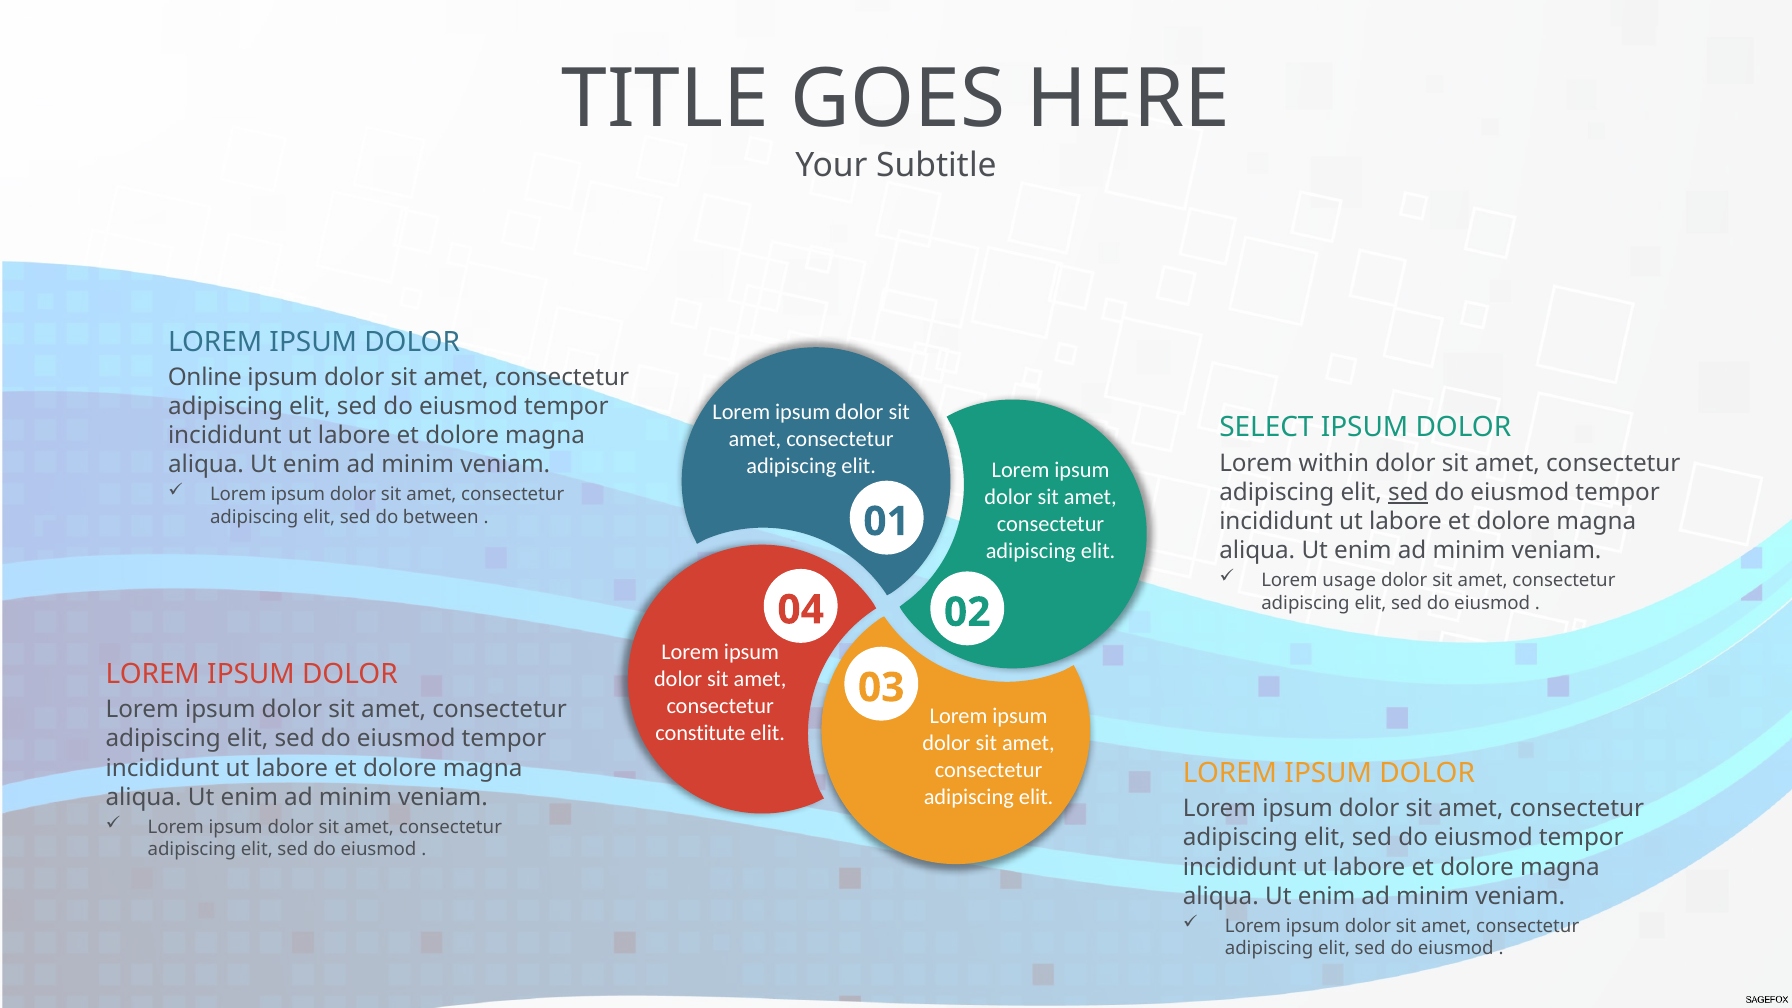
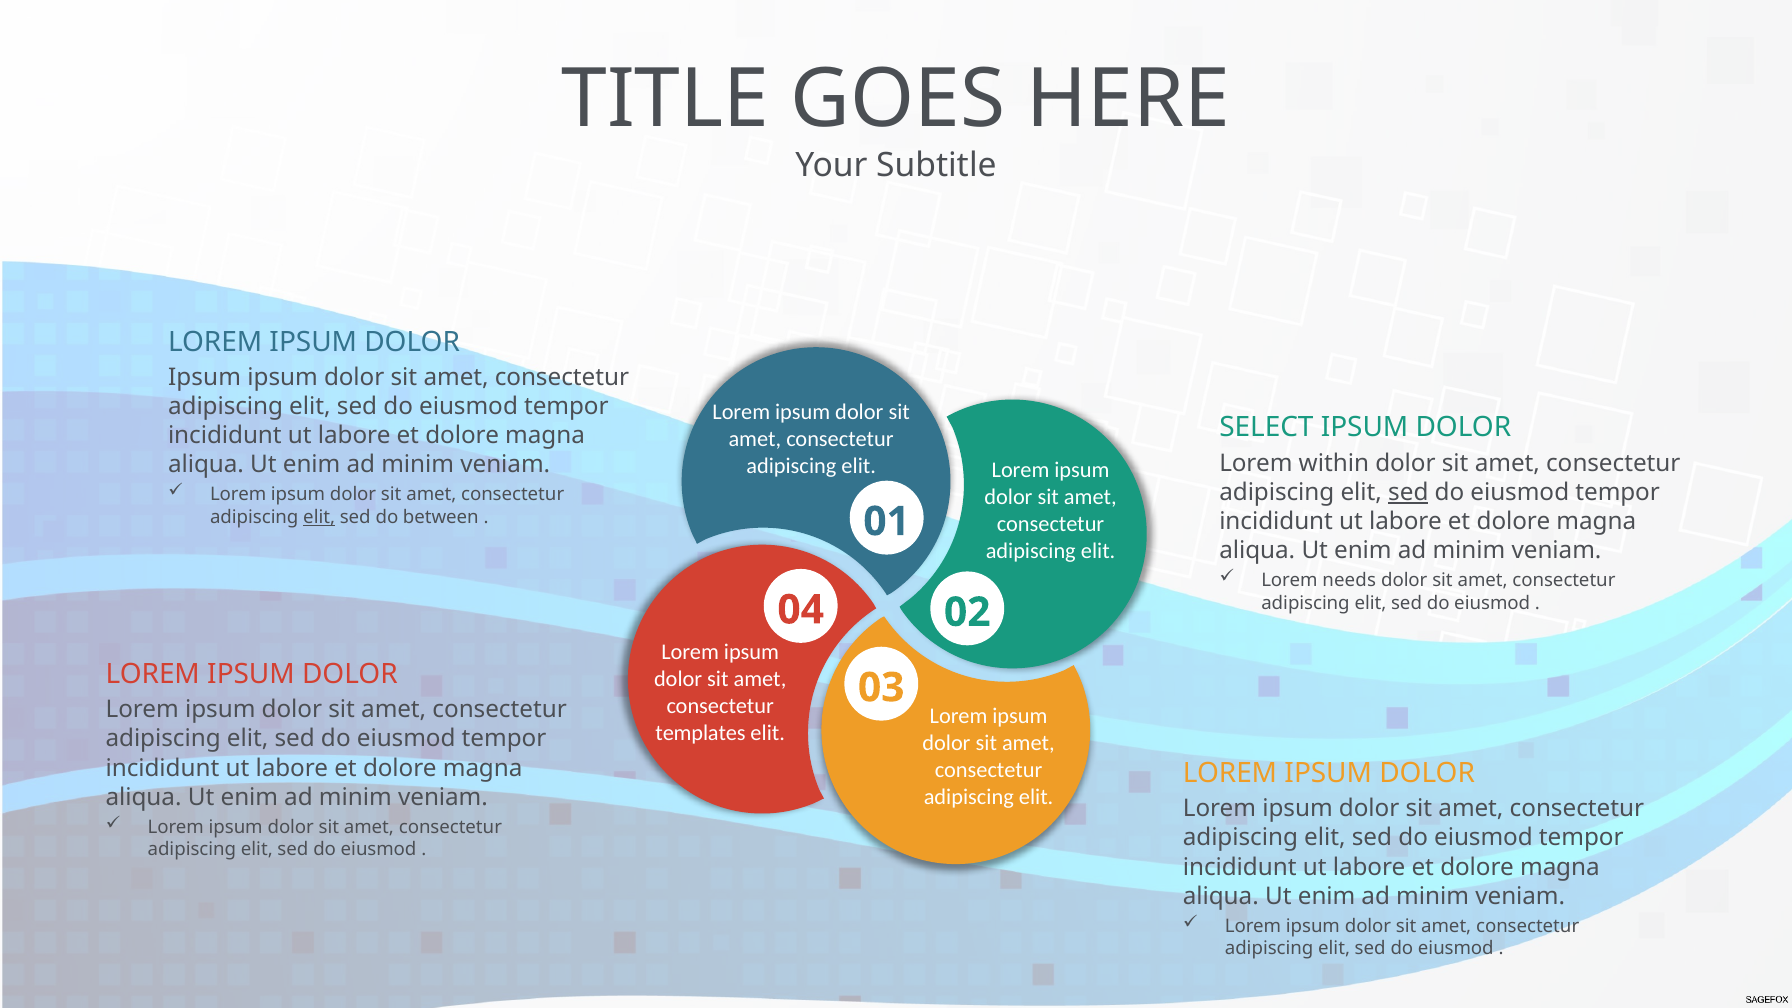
Online: Online -> Ipsum (205, 377)
elit underline: none -> present (319, 517)
usage: usage -> needs (1349, 581)
constitute: constitute -> templates (701, 733)
